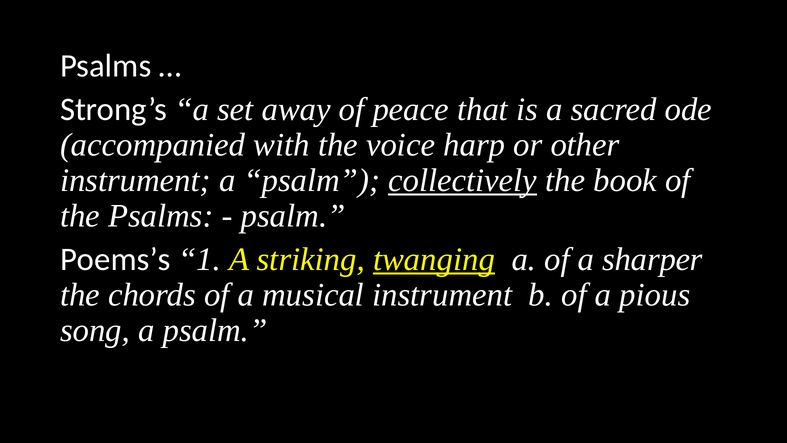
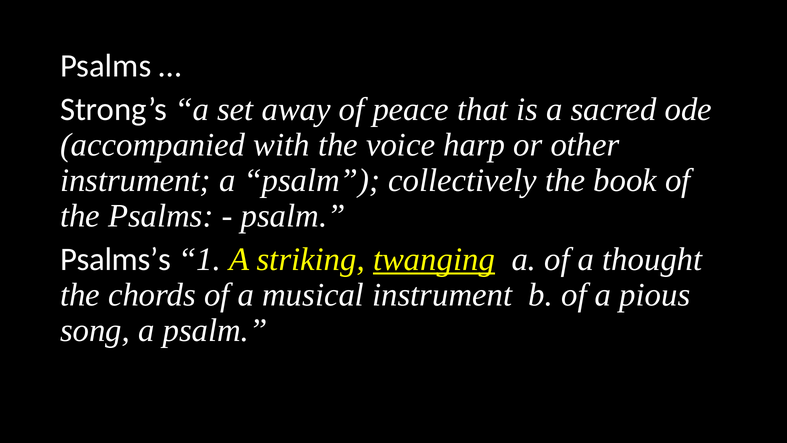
collectively underline: present -> none (463, 180)
Poems’s: Poems’s -> Psalms’s (116, 259)
sharper: sharper -> thought (652, 259)
